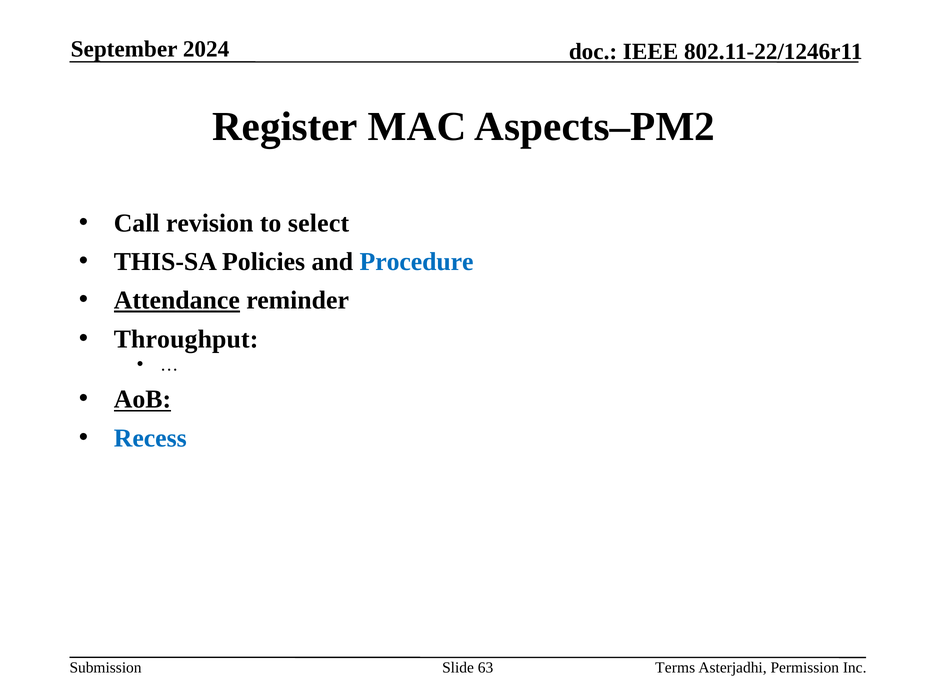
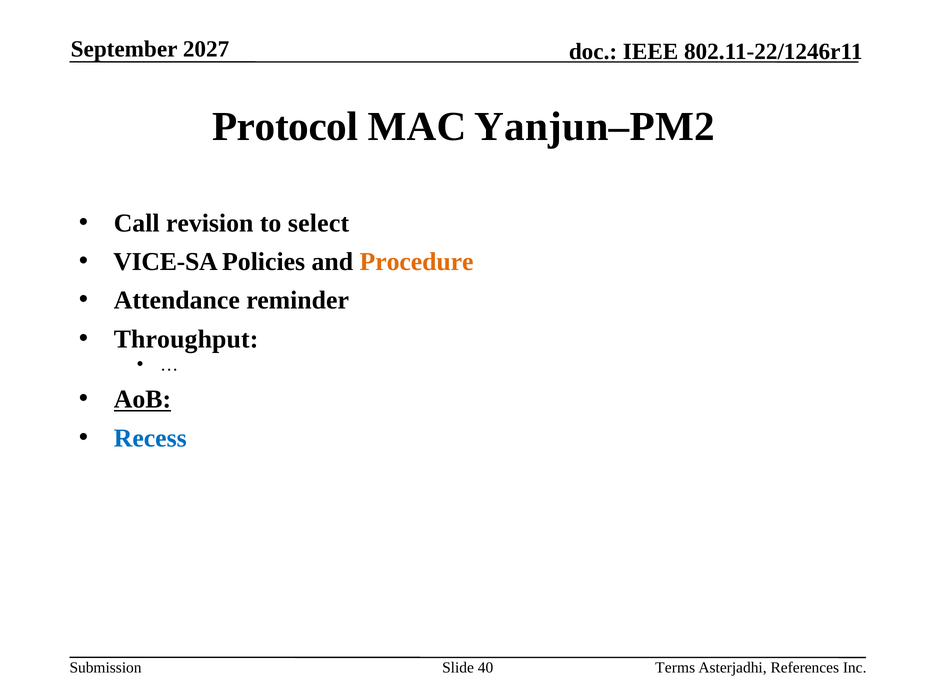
2024: 2024 -> 2027 (206, 49)
Register: Register -> Protocol (285, 127)
Aspects–PM2: Aspects–PM2 -> Yanjun–PM2 (595, 127)
THIS-SA: THIS-SA -> VICE-SA (166, 262)
Procedure colour: blue -> orange (417, 262)
Attendance underline: present -> none (177, 300)
63: 63 -> 40 (486, 668)
Permission: Permission -> References (805, 668)
